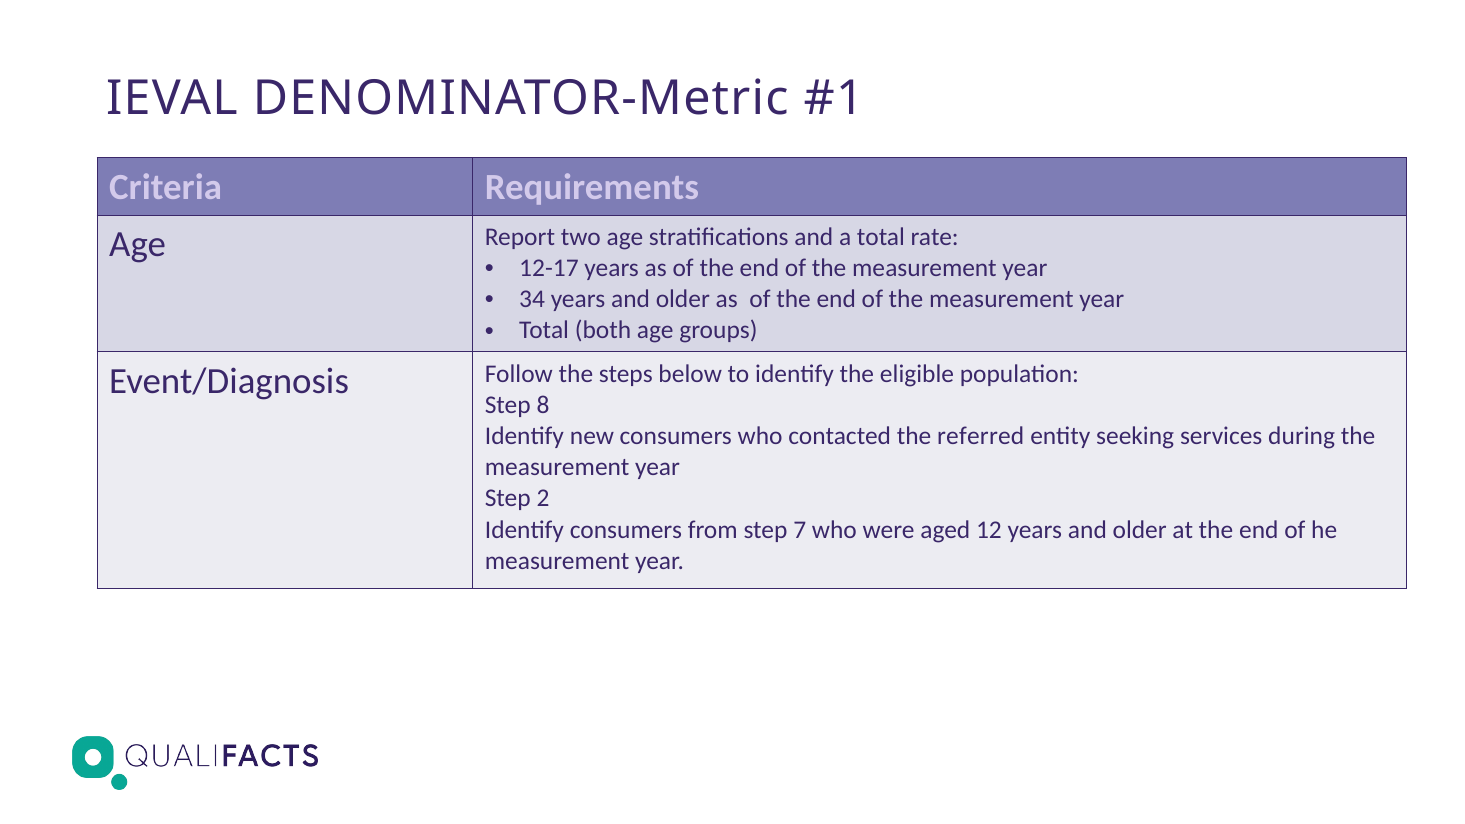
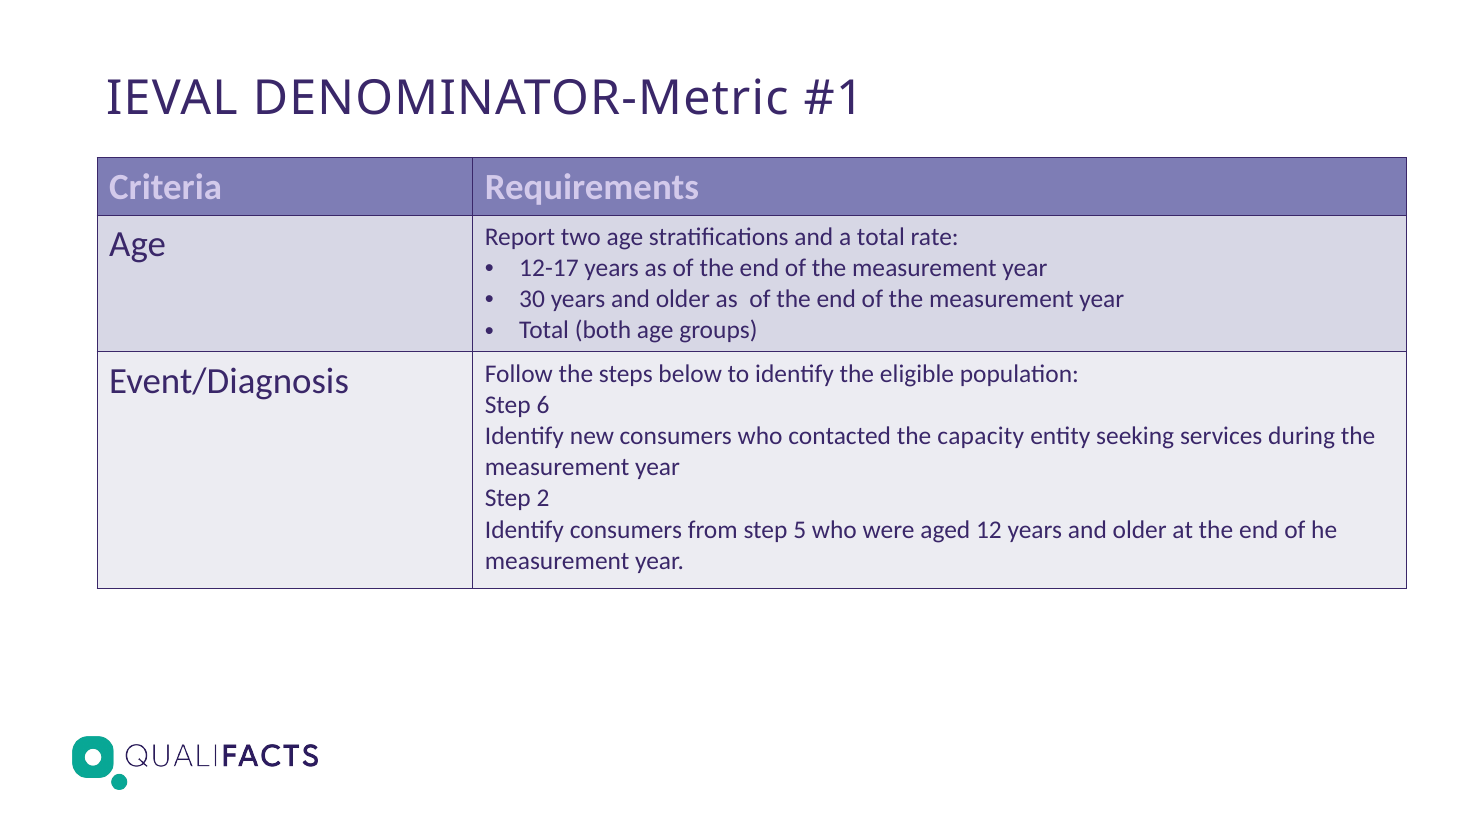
34: 34 -> 30 (532, 299)
8: 8 -> 6 (543, 405)
referred: referred -> capacity (981, 436)
7: 7 -> 5 (800, 530)
